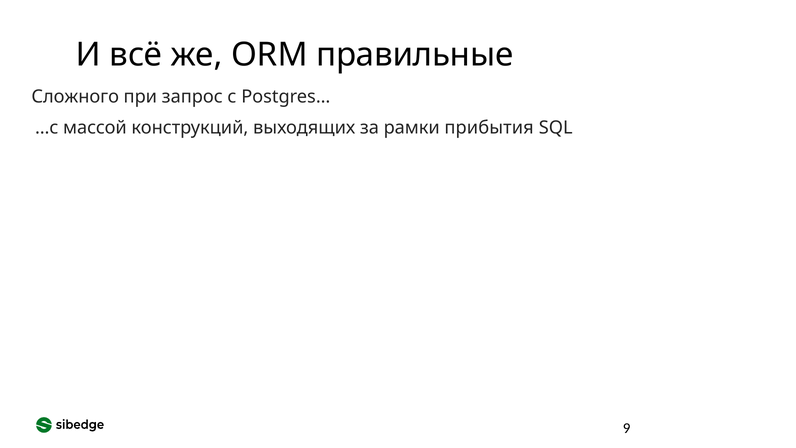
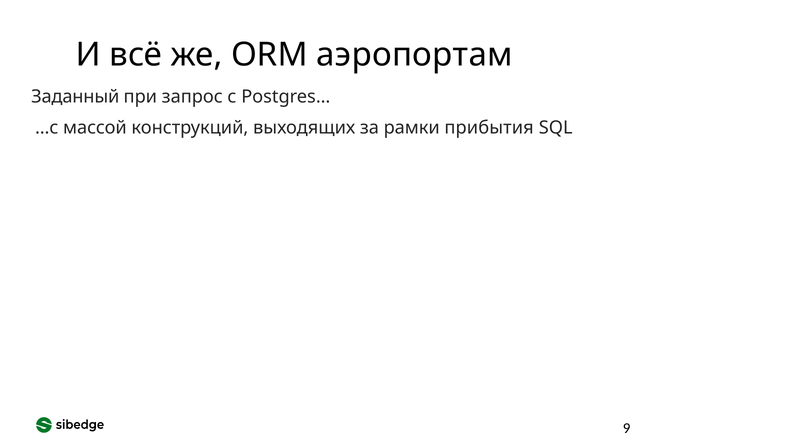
правильные: правильные -> аэропортам (414, 55)
Сложного: Сложного -> Заданный (75, 97)
